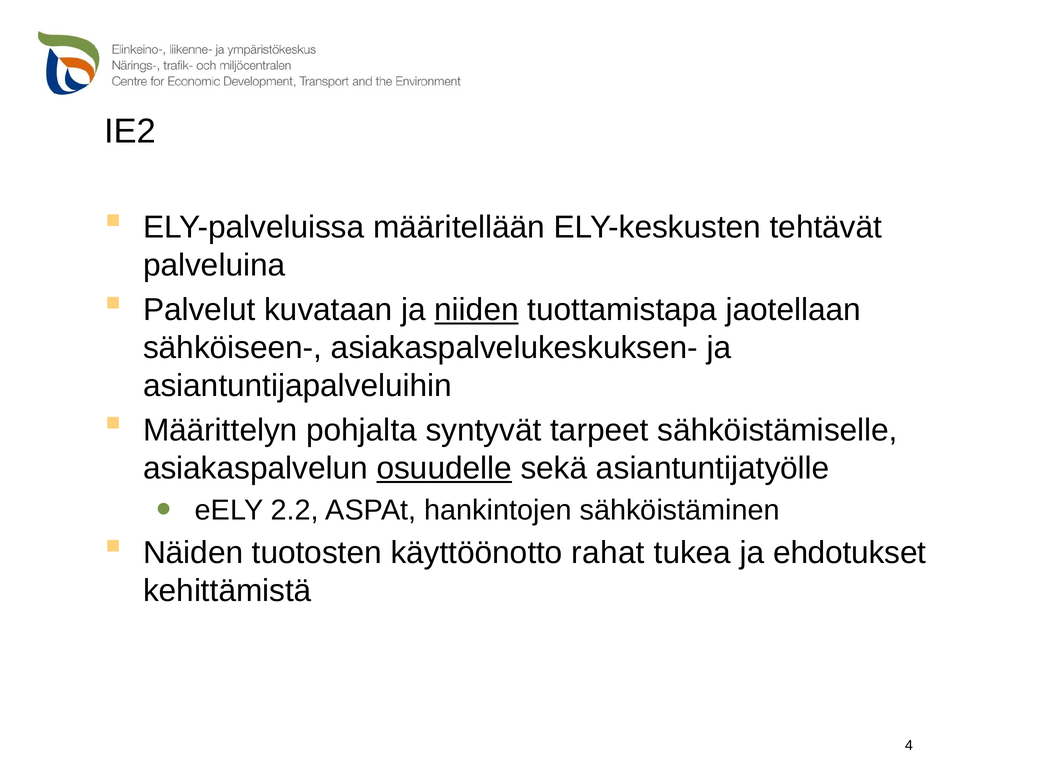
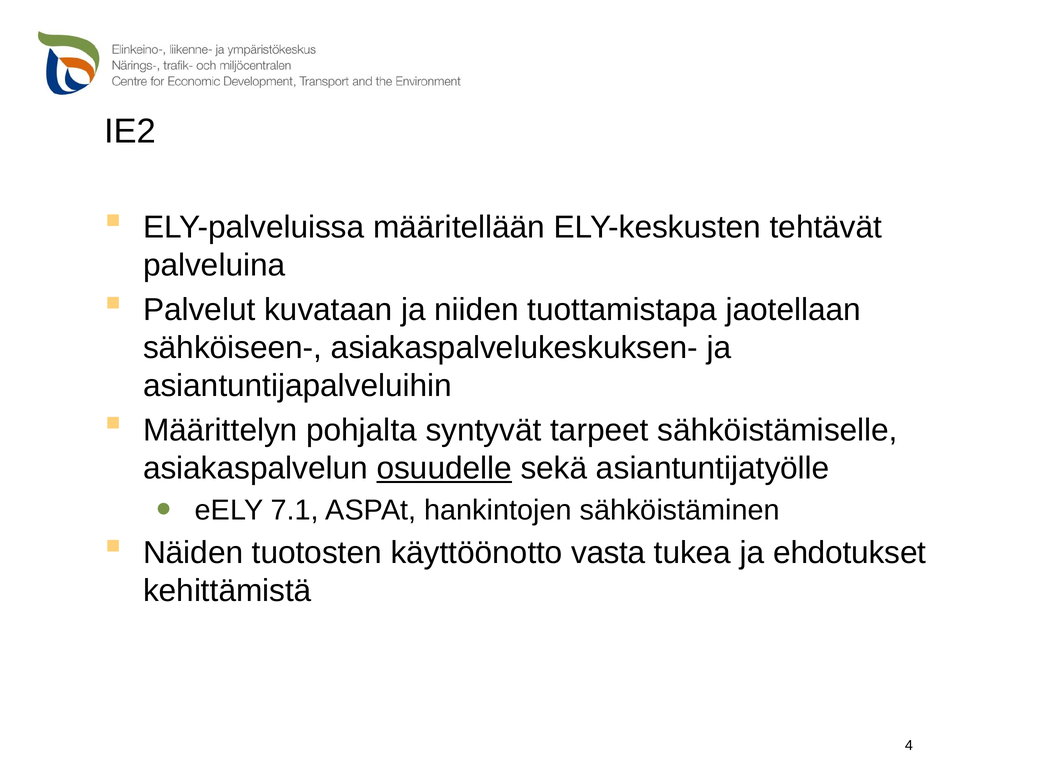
niiden underline: present -> none (477, 310)
2.2: 2.2 -> 7.1 (295, 510)
rahat: rahat -> vasta (608, 553)
